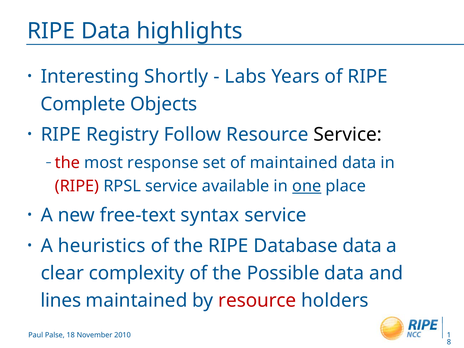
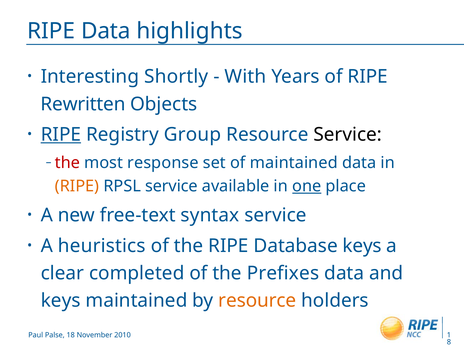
Labs: Labs -> With (245, 77)
Complete: Complete -> Rewritten (83, 104)
RIPE underline: none -> present (61, 135)
Follow: Follow -> Group (192, 135)
RIPE colour: red -> orange (77, 186)
Database data: data -> keys (362, 246)
complexity: complexity -> completed (137, 273)
Possible: Possible -> Prefixes (283, 273)
lines: lines -> keys (61, 301)
resource colour: red -> orange (257, 301)
